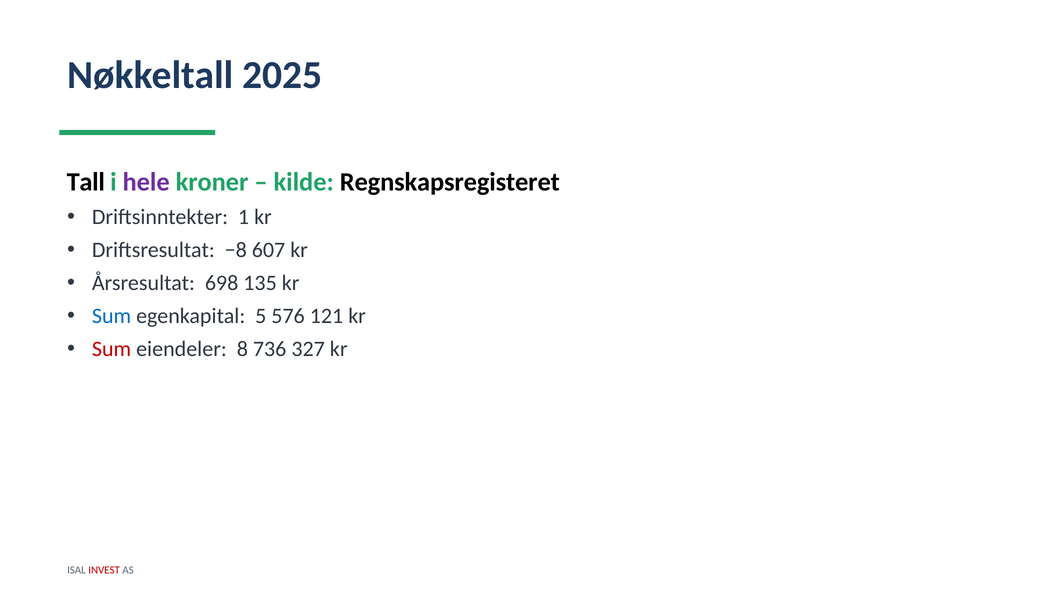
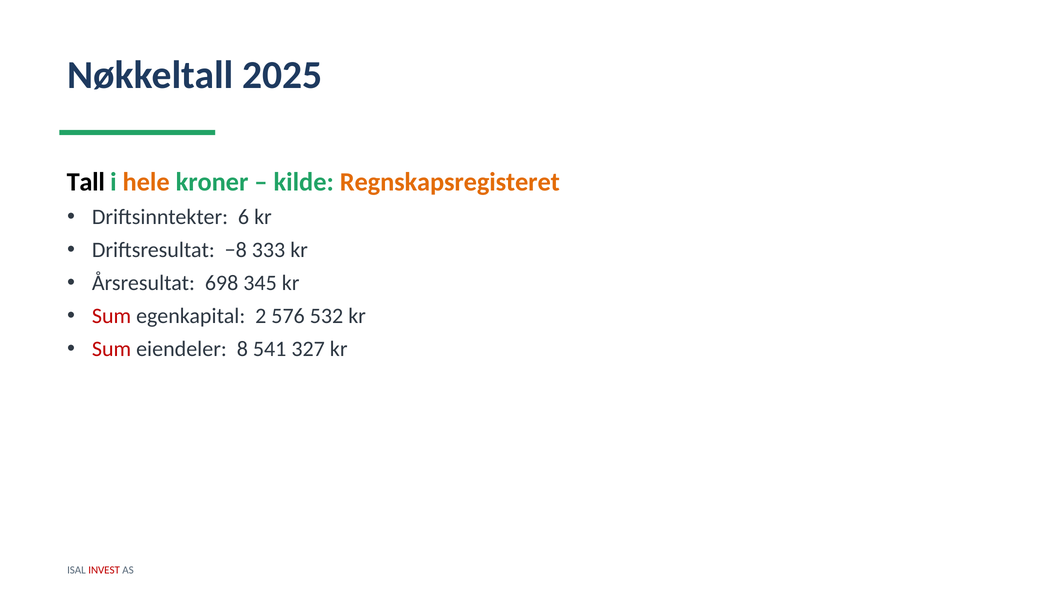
hele colour: purple -> orange (146, 182)
Regnskapsregisteret colour: black -> orange (450, 182)
1: 1 -> 6 (244, 217)
607: 607 -> 333 (268, 250)
135: 135 -> 345 (260, 283)
Sum colour: blue -> red (112, 316)
5: 5 -> 2 (261, 316)
121: 121 -> 532 (327, 316)
736: 736 -> 541 (270, 349)
